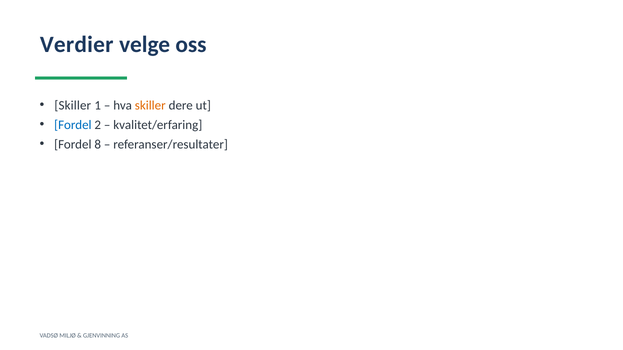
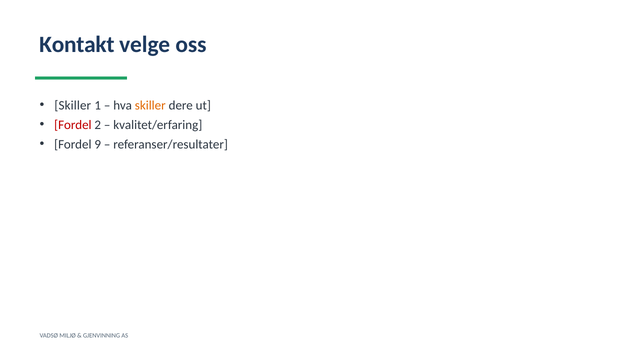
Verdier: Verdier -> Kontakt (77, 44)
Fordel colour: blue -> red (73, 125)
8: 8 -> 9 (98, 144)
